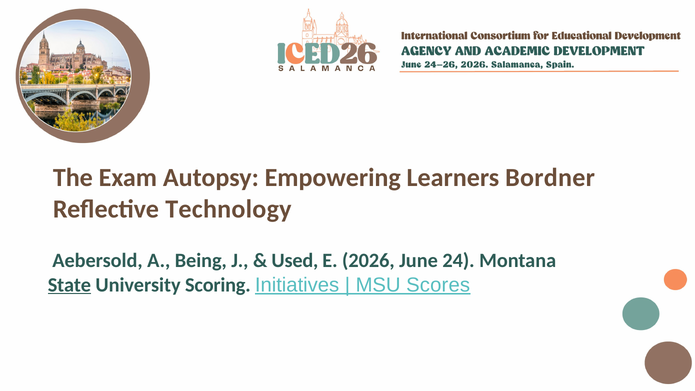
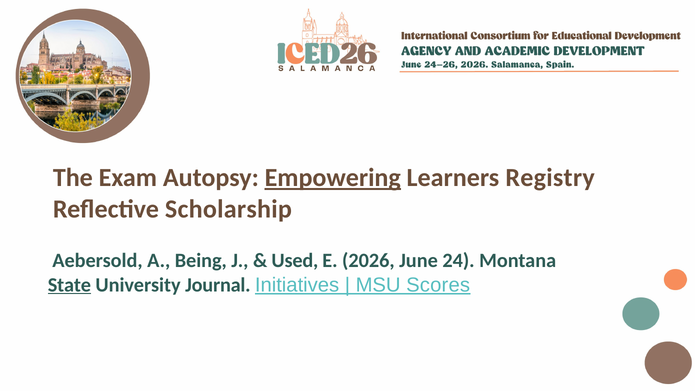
Empowering underline: none -> present (333, 178)
Bordner: Bordner -> Registry (550, 178)
Technology: Technology -> Scholarship (228, 209)
Scoring: Scoring -> Journal (218, 285)
